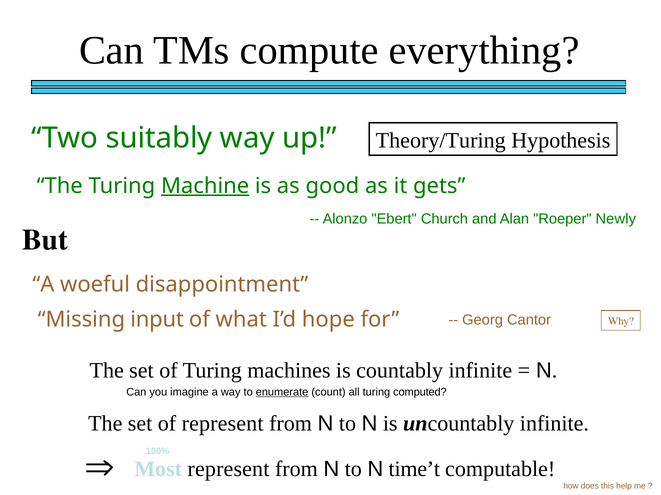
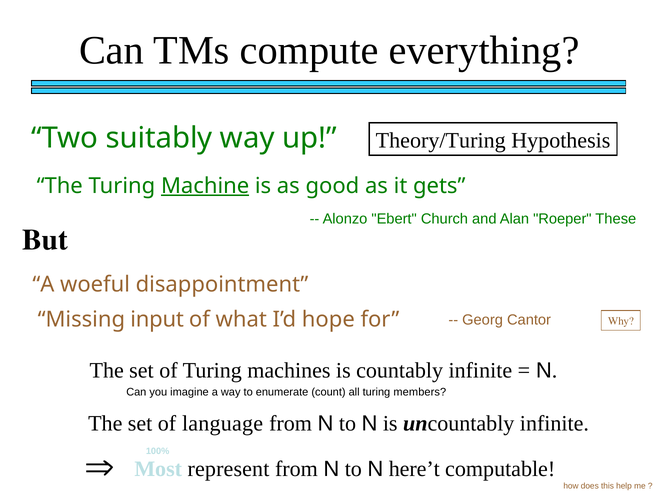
Newly: Newly -> These (616, 219)
enumerate underline: present -> none (282, 392)
computed: computed -> members (420, 392)
of represent: represent -> language (223, 424)
time’t: time’t -> here’t (414, 470)
